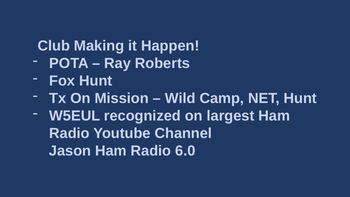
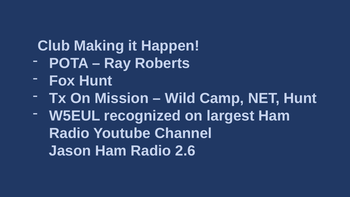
6.0: 6.0 -> 2.6 (185, 151)
